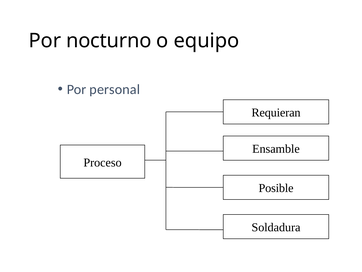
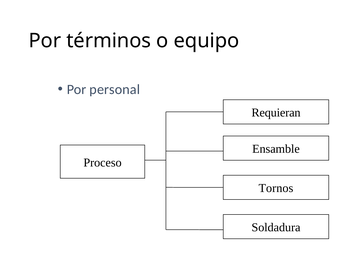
nocturno: nocturno -> términos (109, 41)
Posible: Posible -> Tornos (276, 188)
